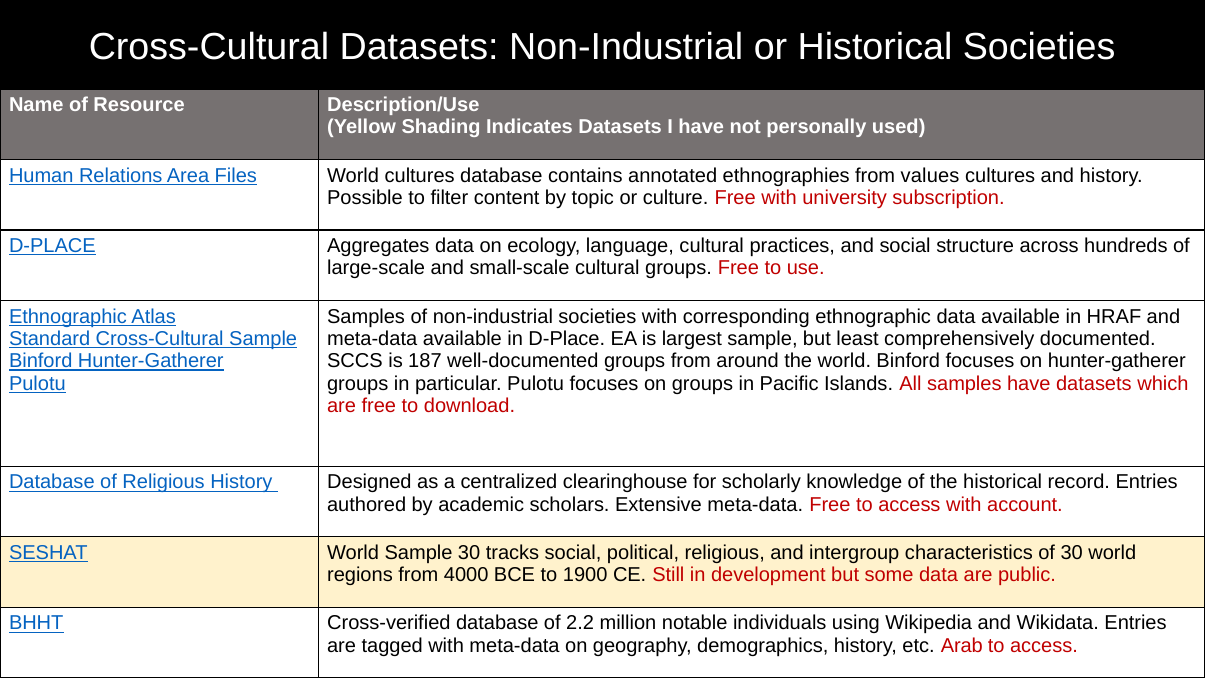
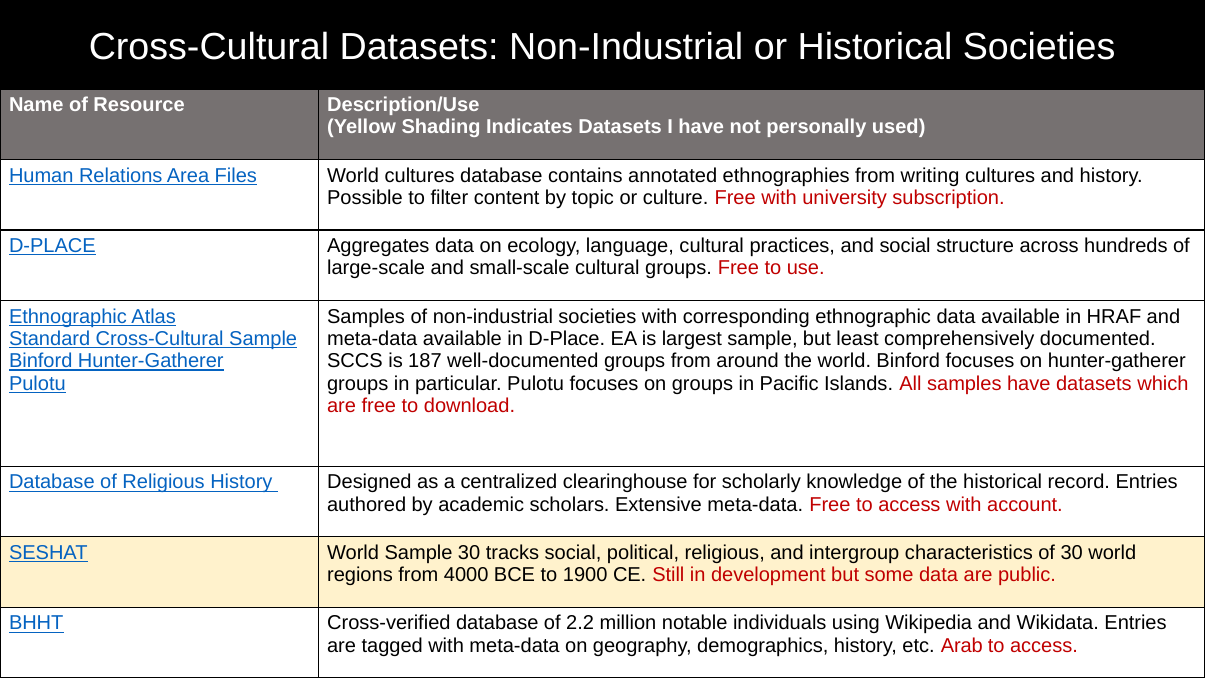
values: values -> writing (930, 175)
